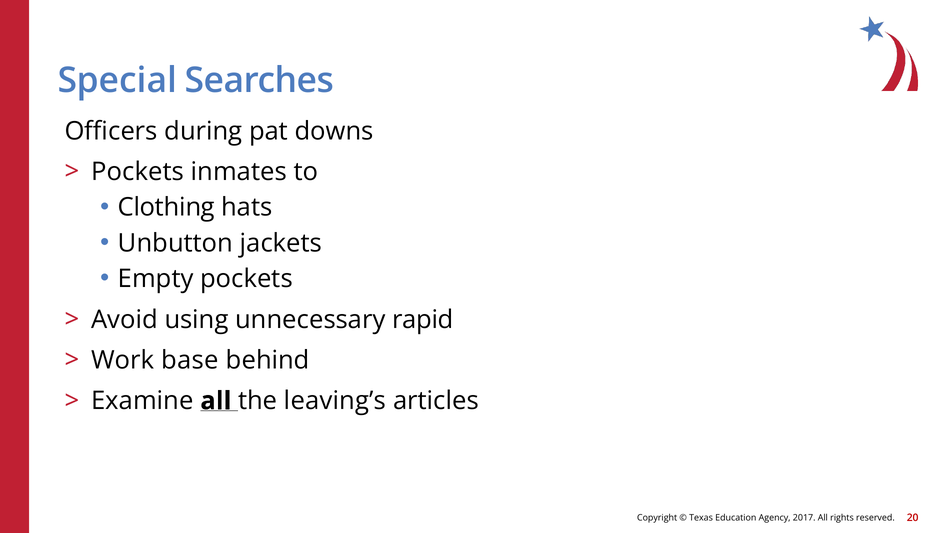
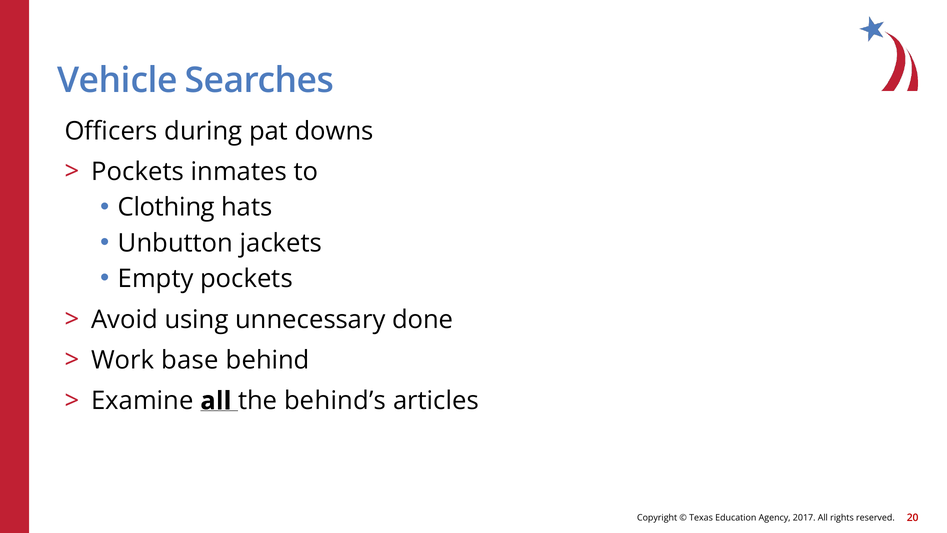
Special: Special -> Vehicle (117, 80)
rapid: rapid -> done (423, 319)
leaving’s: leaving’s -> behind’s (335, 401)
